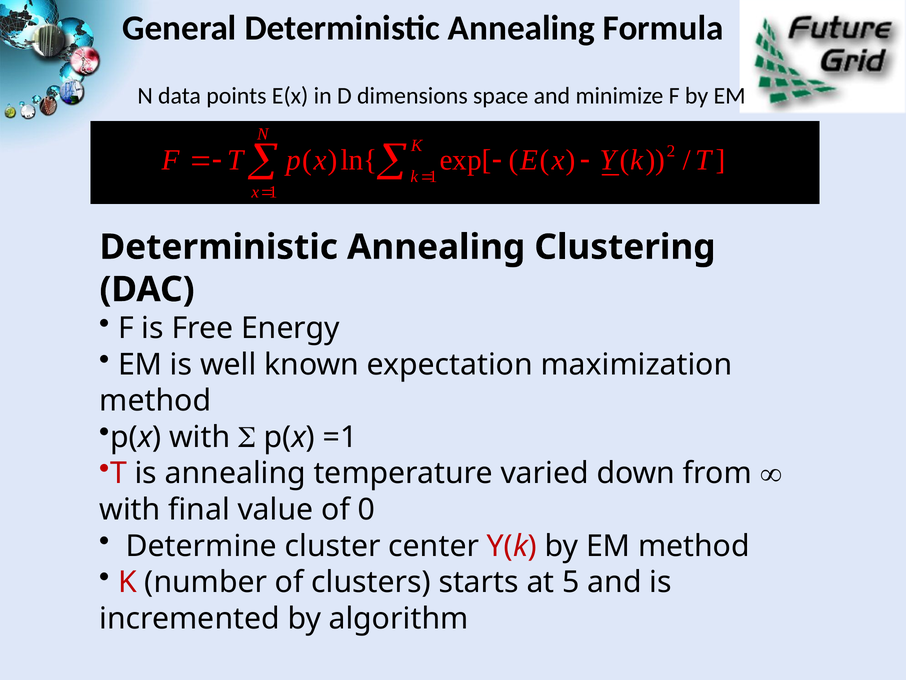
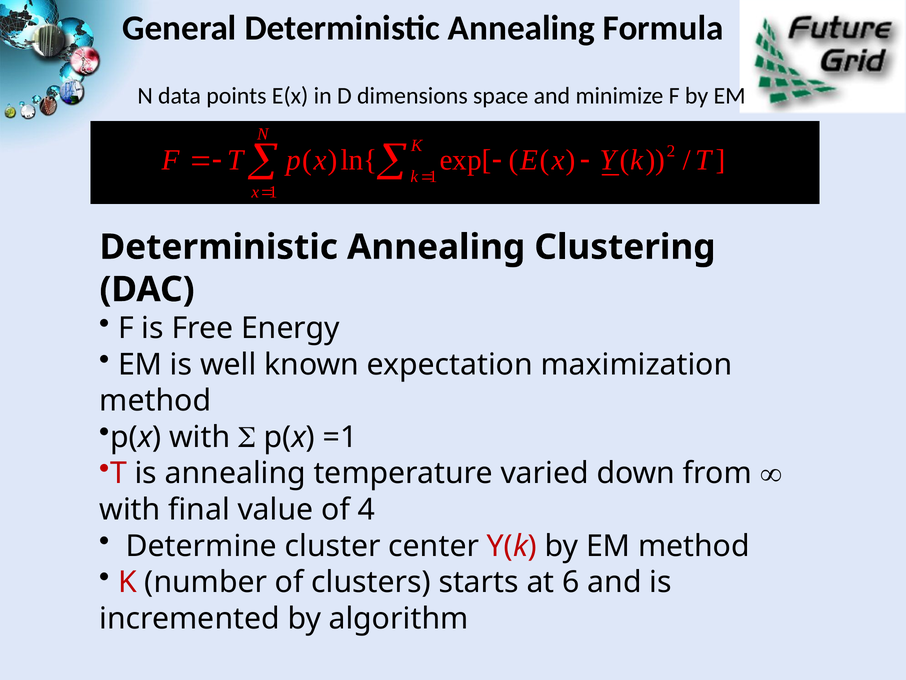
0: 0 -> 4 (366, 509)
5: 5 -> 6 (571, 582)
